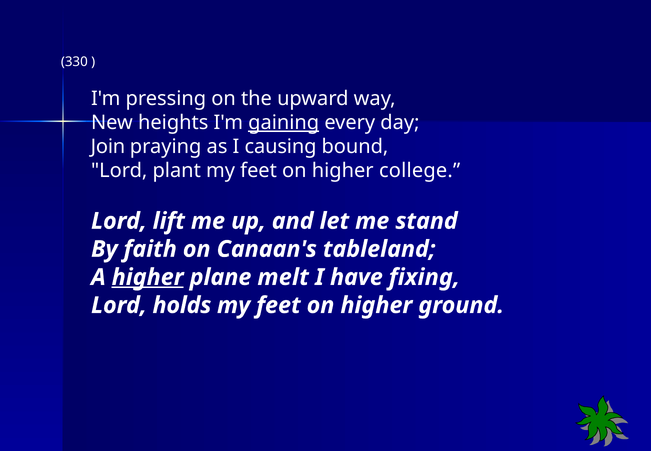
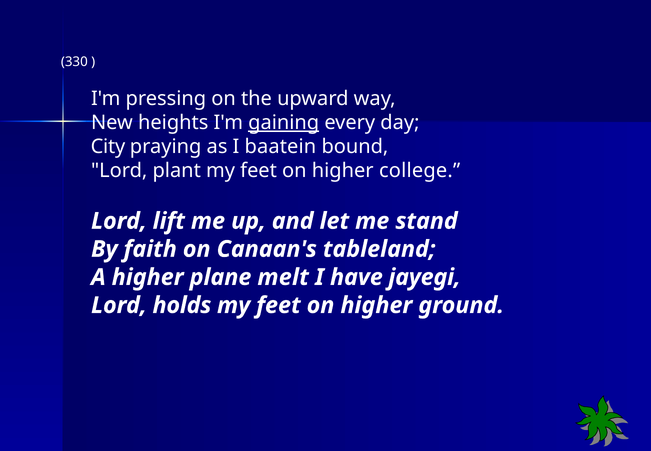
Join: Join -> City (108, 147)
causing: causing -> baatein (280, 147)
higher underline: present -> none (148, 277)
fixing: fixing -> jayegi (425, 277)
